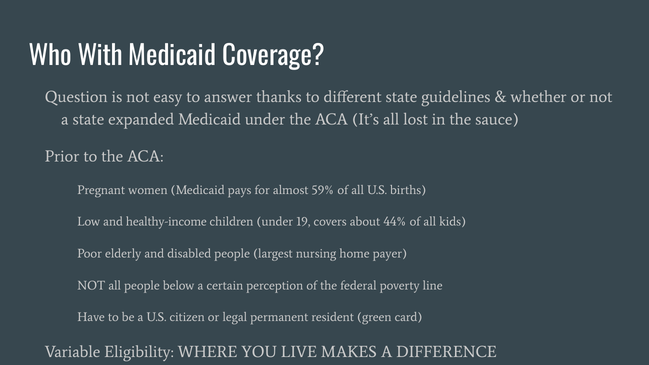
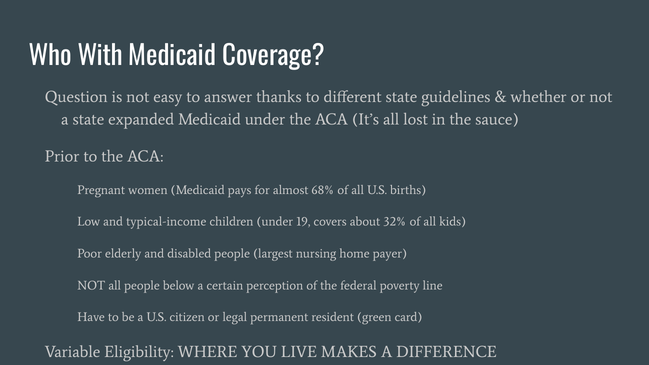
59%: 59% -> 68% (323, 190)
healthy-income: healthy-income -> typical-income (166, 222)
44%: 44% -> 32% (395, 222)
